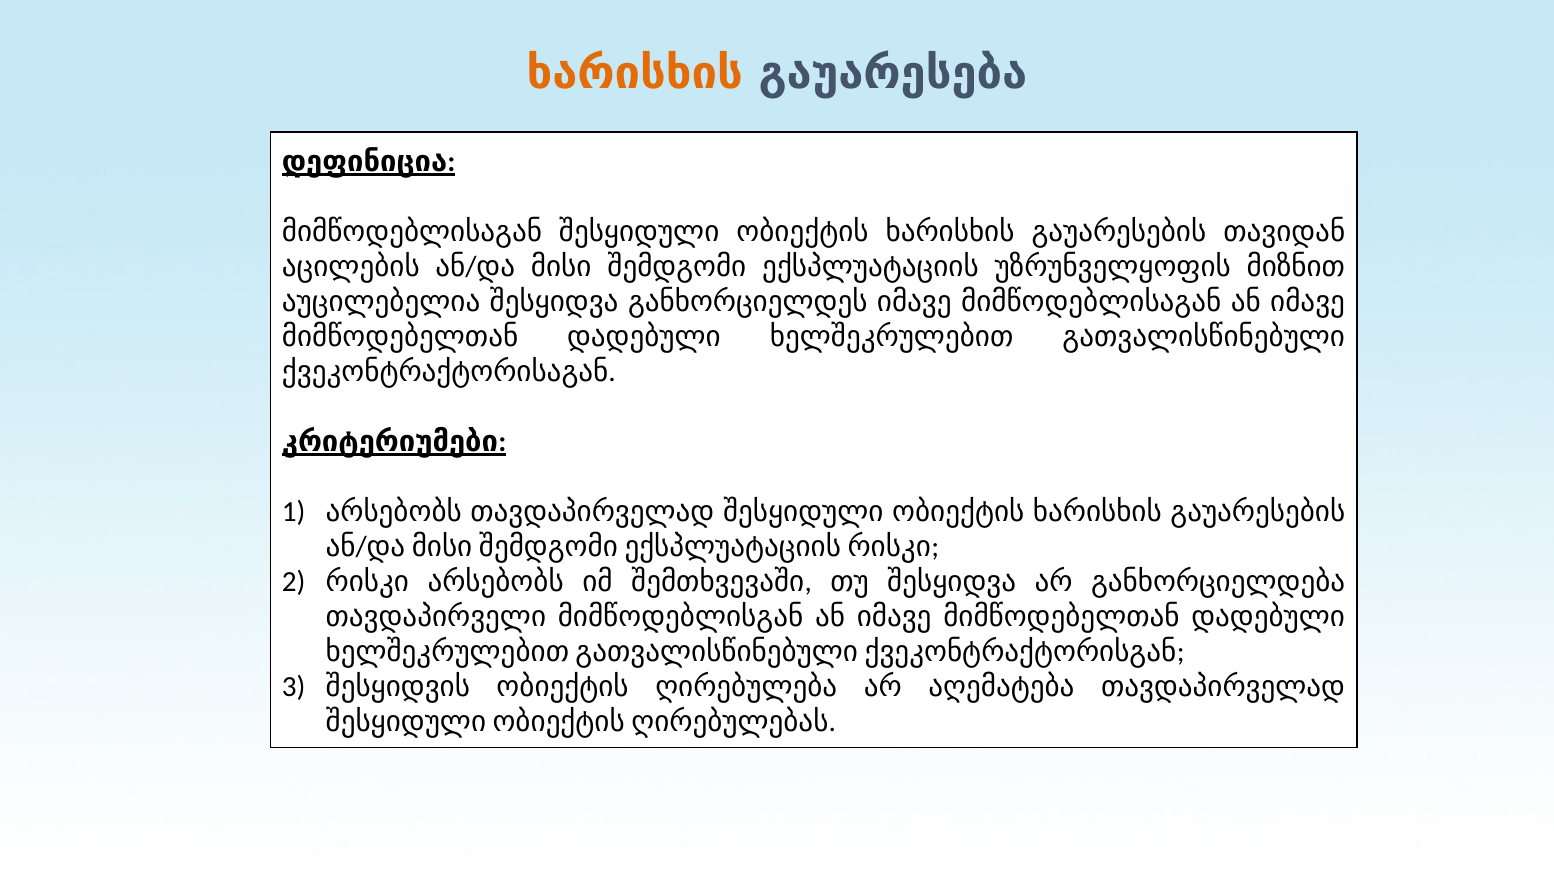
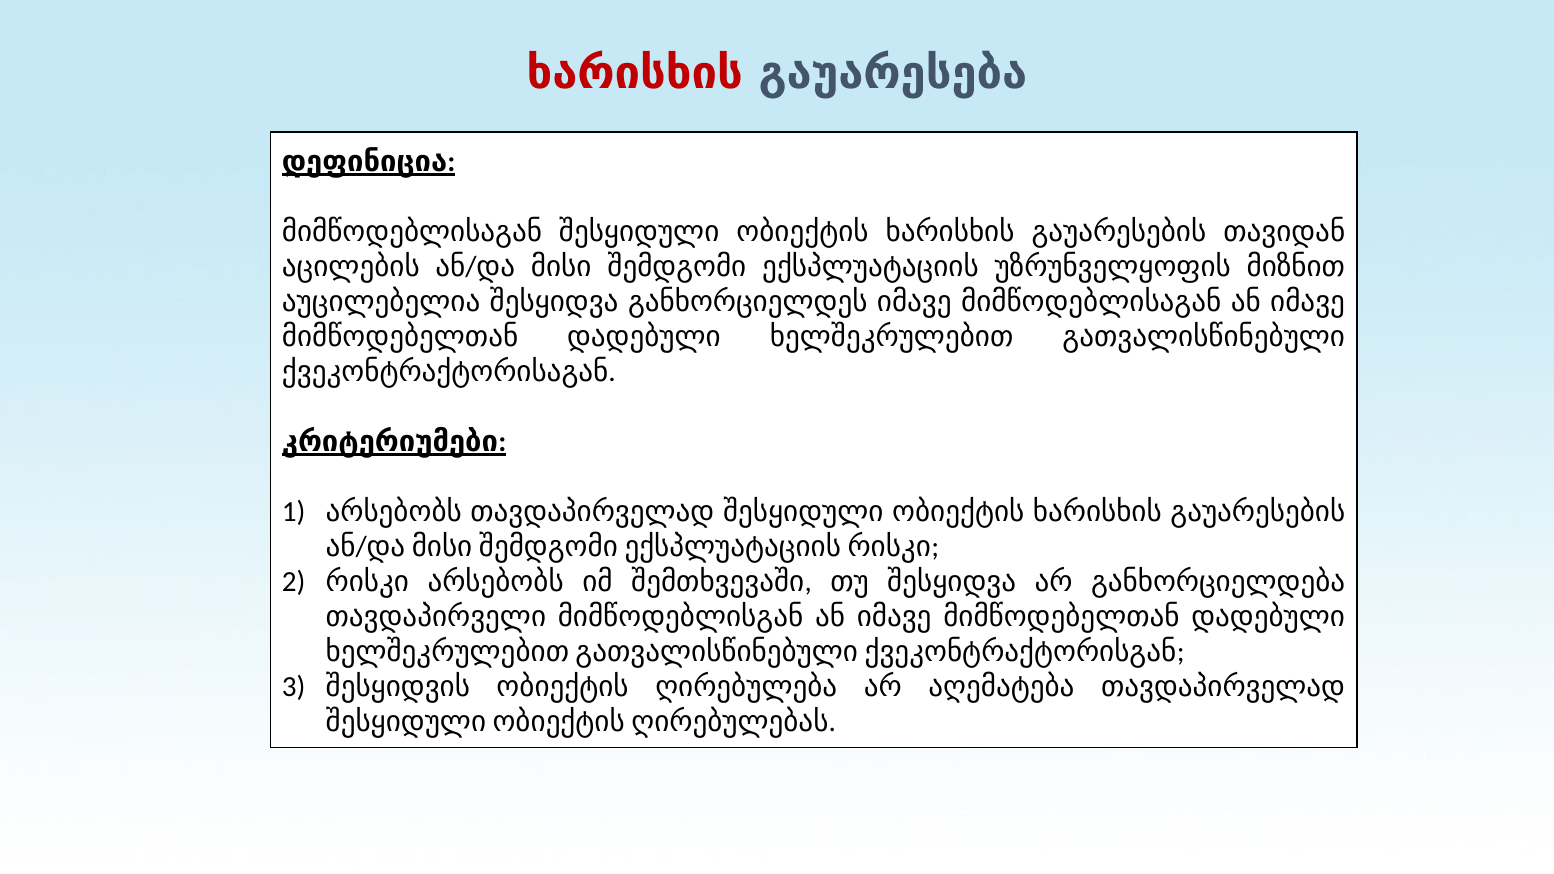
ხარისხის colour: orange -> red (635, 73)
